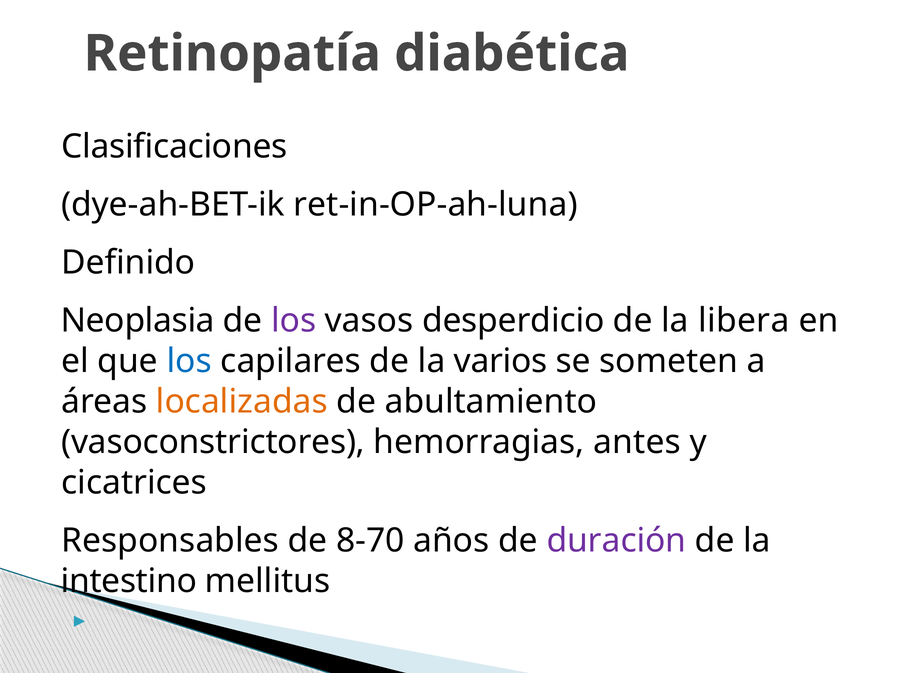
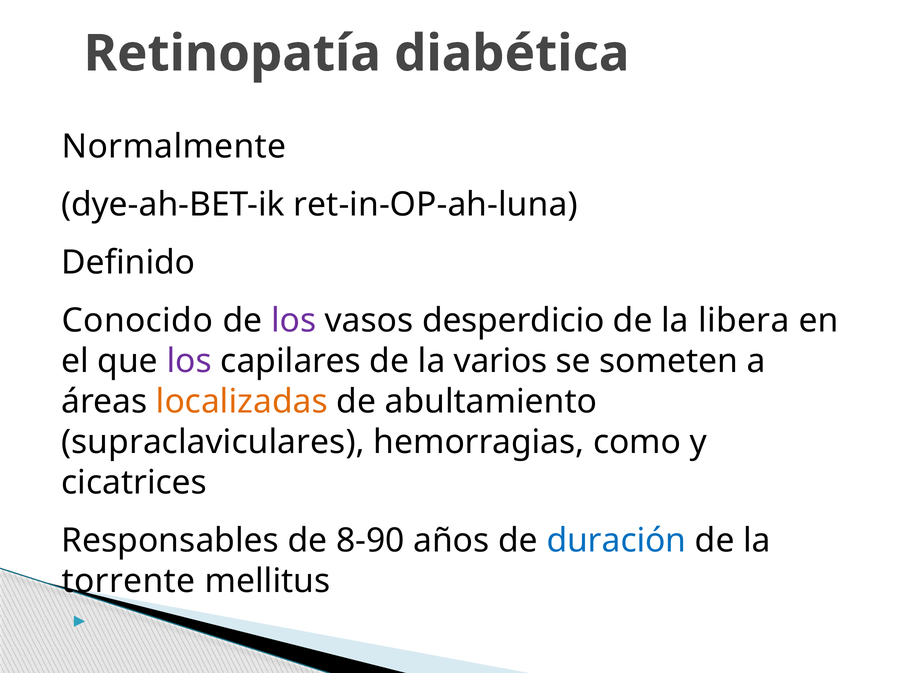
Clasificaciones: Clasificaciones -> Normalmente (174, 147)
Neoplasia: Neoplasia -> Conocido (137, 321)
los colour: blue -> purple (189, 361)
vasoconstrictores: vasoconstrictores -> supraclaviculares (213, 442)
antes: antes -> como (637, 442)
8-70: 8-70 -> 8-90 (370, 540)
duración colour: purple -> blue (616, 540)
intestino: intestino -> torrente (129, 581)
